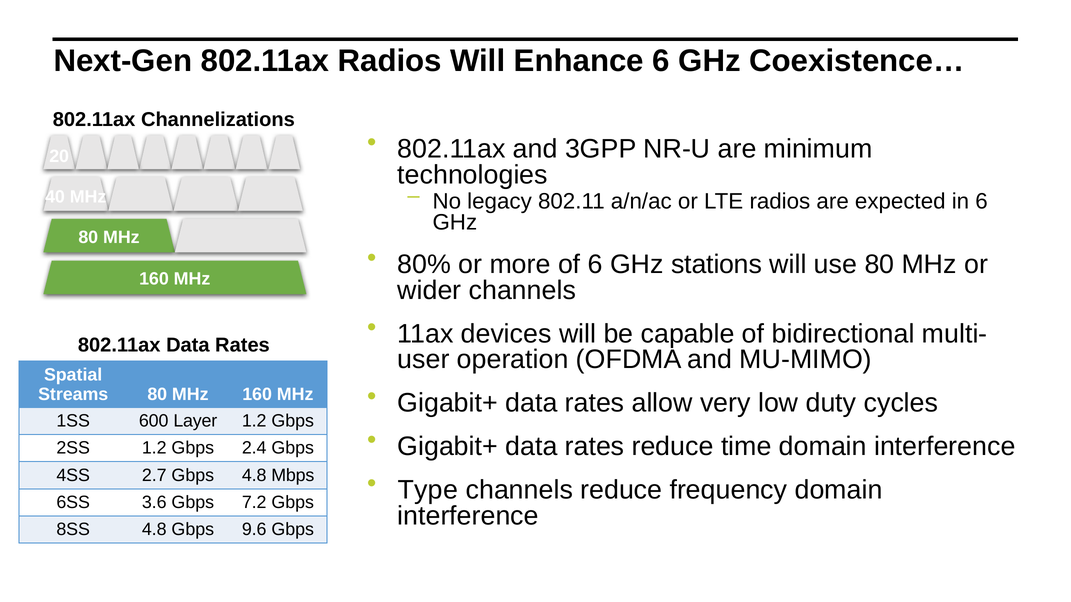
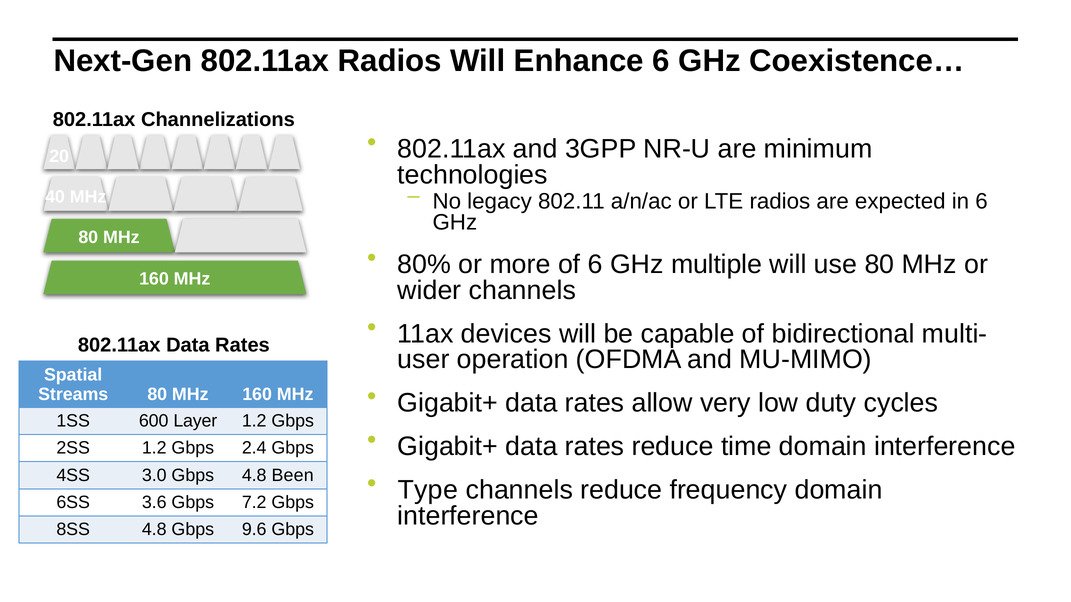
stations: stations -> multiple (717, 265)
2.7: 2.7 -> 3.0 (154, 476)
Mbps: Mbps -> Been (293, 476)
